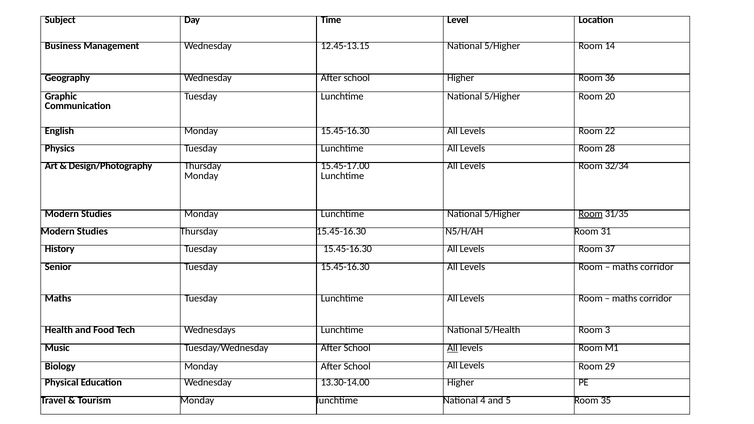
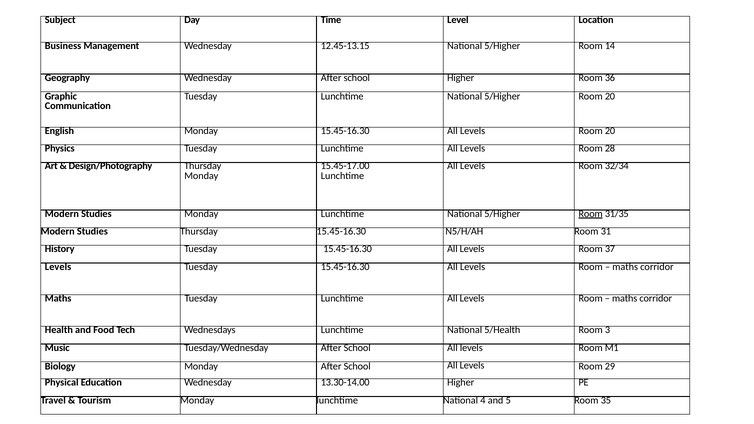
Levels Room 22: 22 -> 20 (610, 131)
Senior: Senior -> Levels (58, 267)
All underline: present -> none (453, 348)
